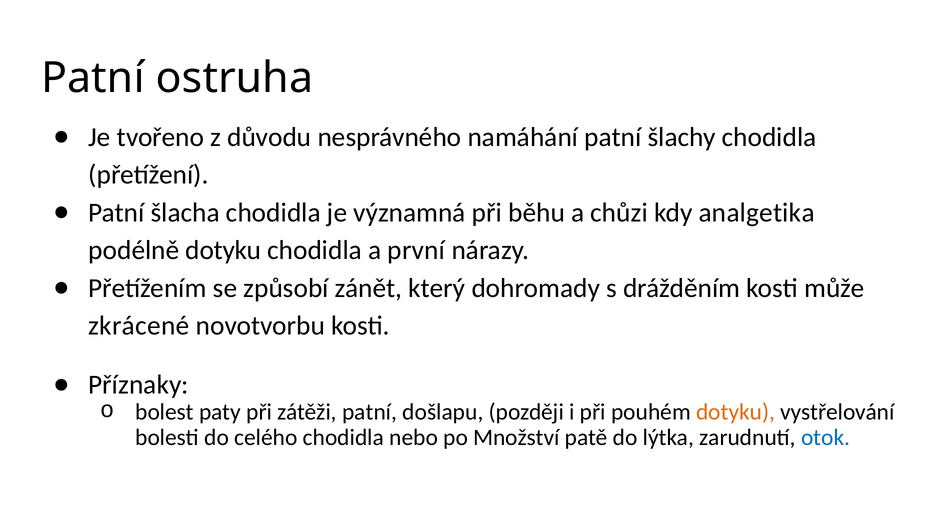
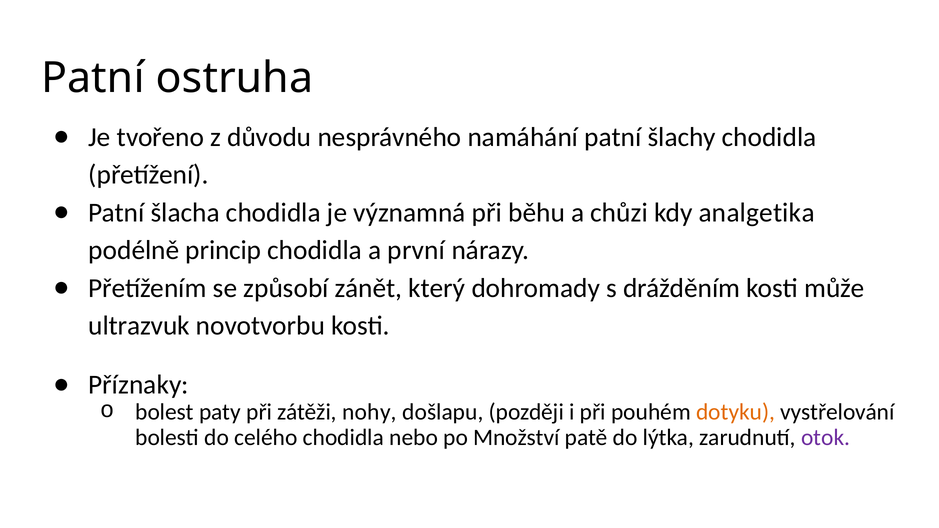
podélně dotyku: dotyku -> princip (223, 251)
zkrácené: zkrácené -> ultrazvuk (139, 326)
zátěži patní: patní -> nohy (370, 412)
otok colour: blue -> purple (826, 438)
